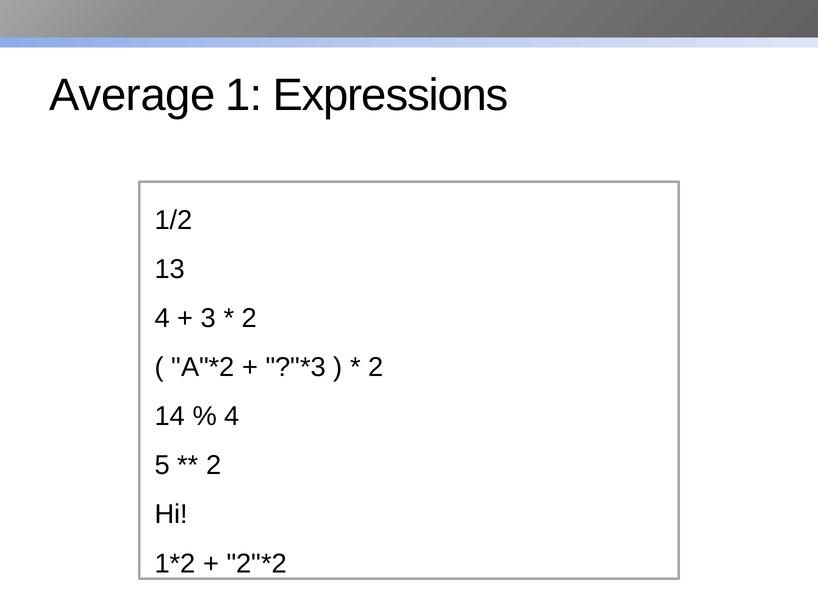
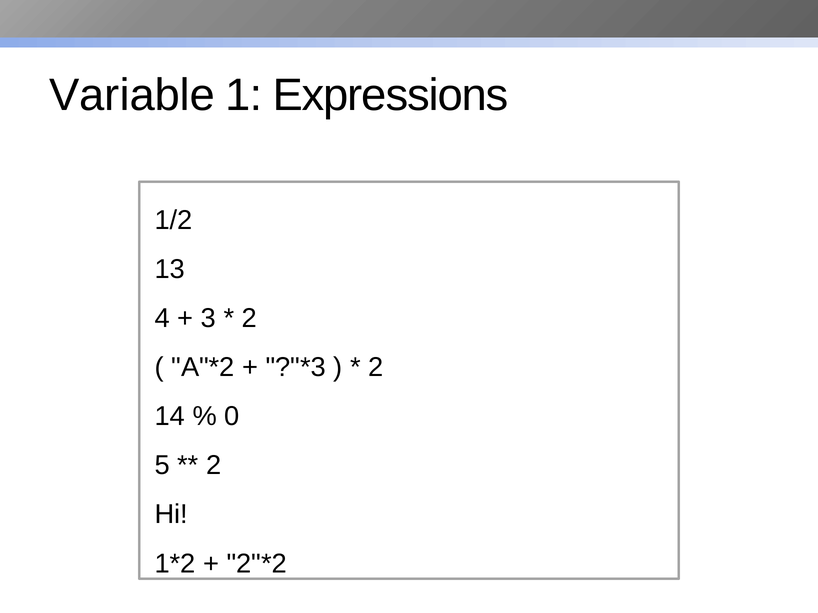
Average: Average -> Variable (132, 95)
4: 4 -> 0 (232, 417)
